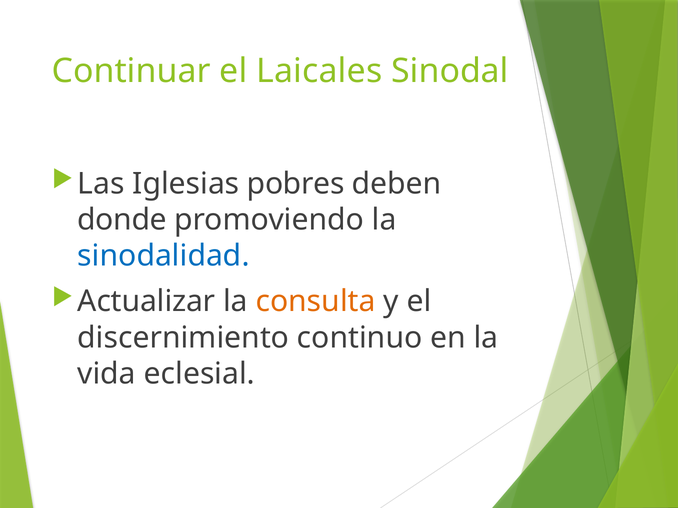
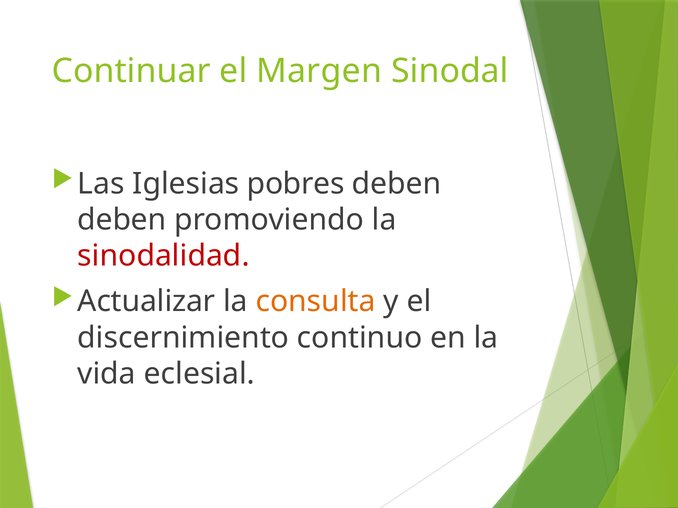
Laicales: Laicales -> Margen (319, 71)
donde: donde -> deben (122, 220)
sinodalidad colour: blue -> red (164, 256)
